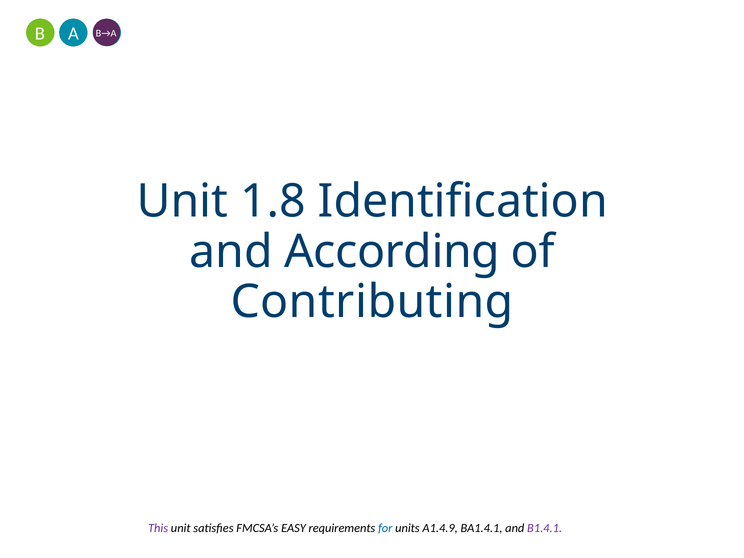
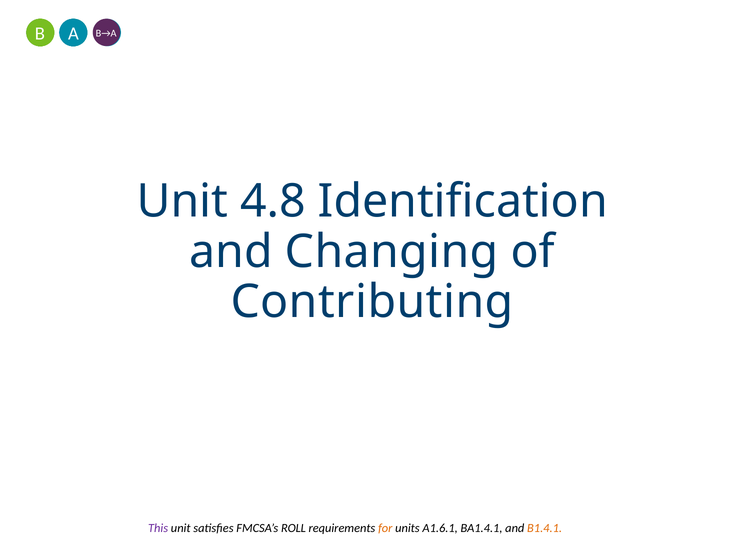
1.8: 1.8 -> 4.8 (273, 202)
According: According -> Changing (392, 252)
EASY: EASY -> ROLL (293, 528)
for colour: blue -> orange (385, 528)
A1.4.9: A1.4.9 -> A1.6.1 (440, 528)
B1.4.1 colour: purple -> orange (545, 528)
